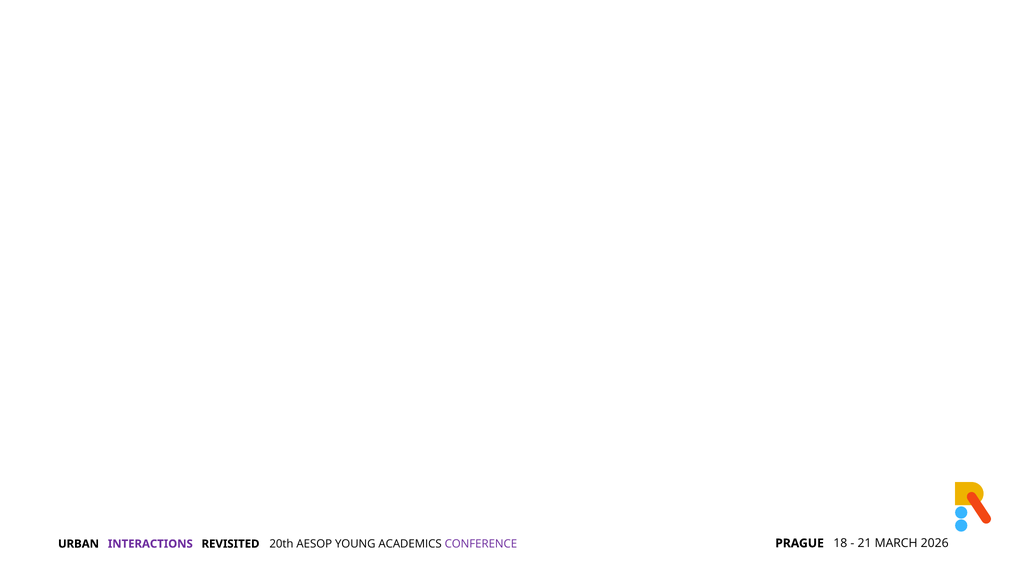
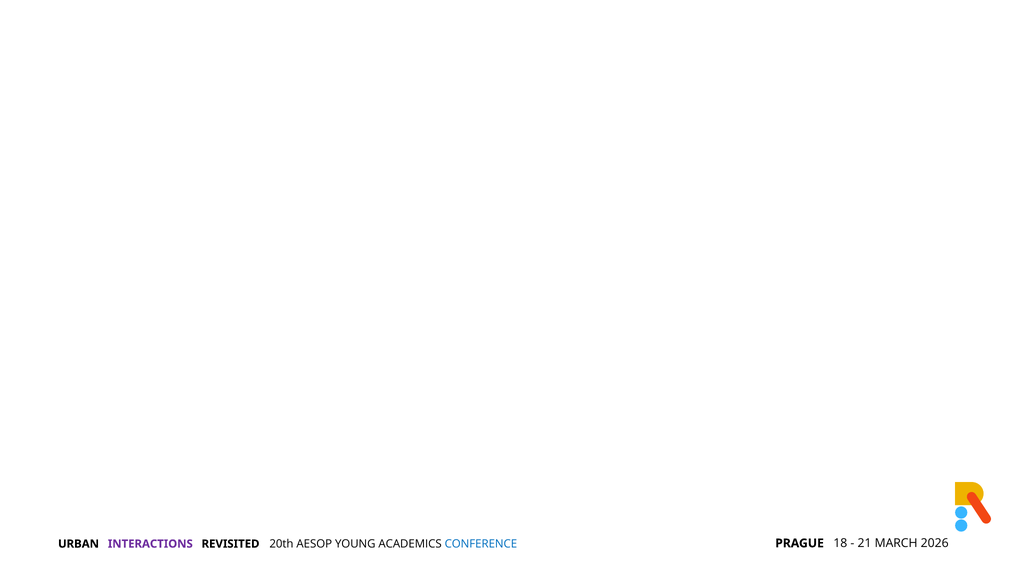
CONFERENCE colour: purple -> blue (481, 543)
